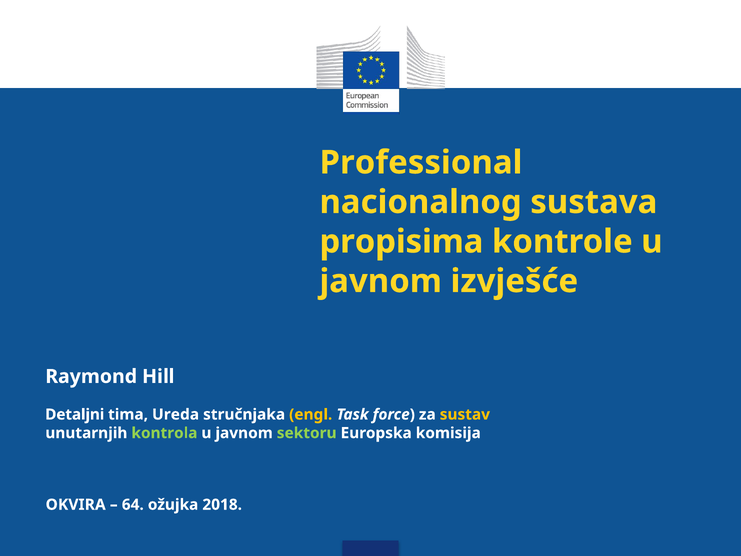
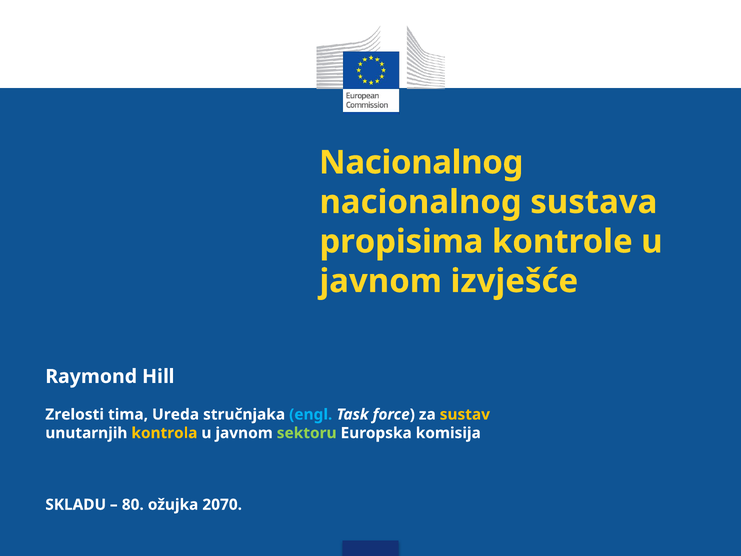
Professional: Professional -> Nacionalnog (421, 163)
Detaljni: Detaljni -> Zrelosti (75, 414)
engl colour: yellow -> light blue (311, 414)
kontrola colour: light green -> yellow (164, 433)
OKVIRA: OKVIRA -> SKLADU (76, 504)
64: 64 -> 80 (133, 504)
2018: 2018 -> 2070 (222, 504)
